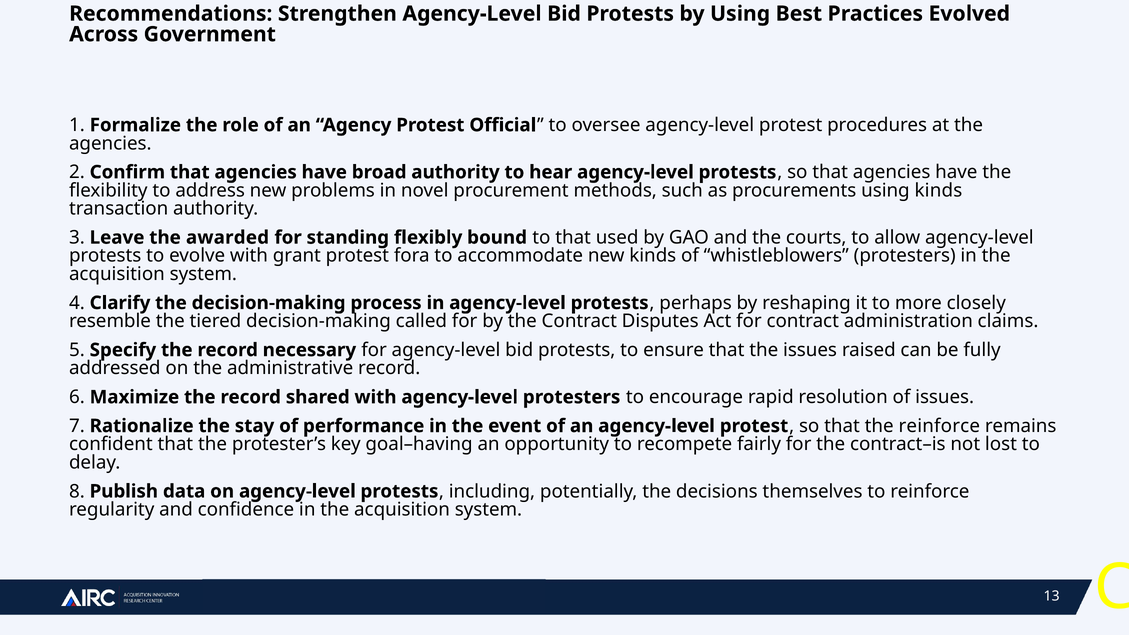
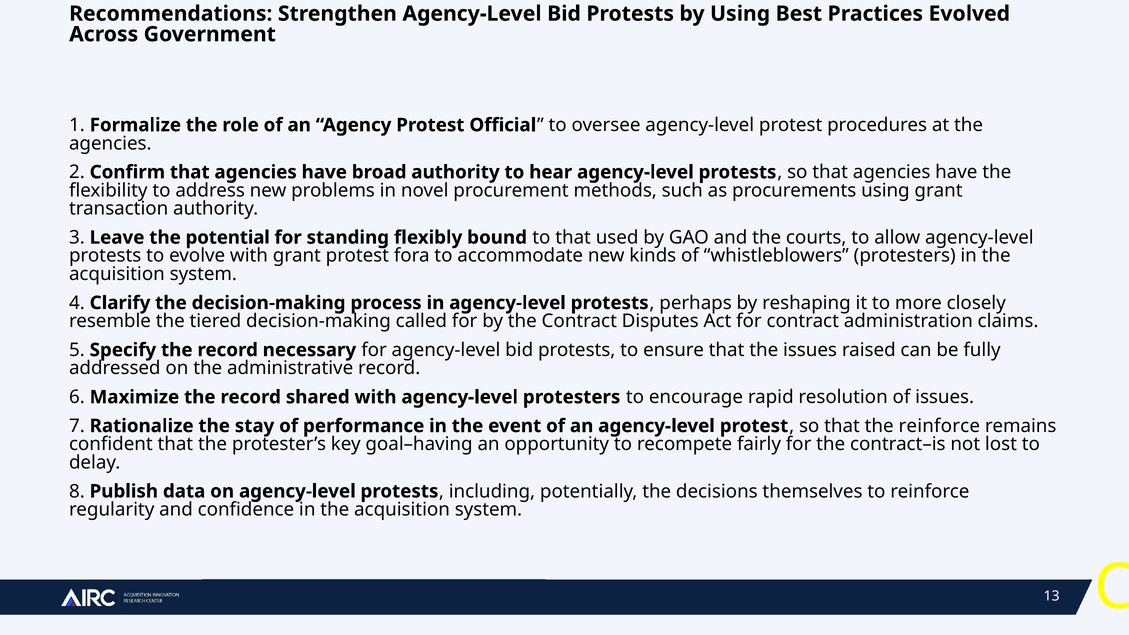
using kinds: kinds -> grant (939, 190)
awarded: awarded -> potential (228, 238)
